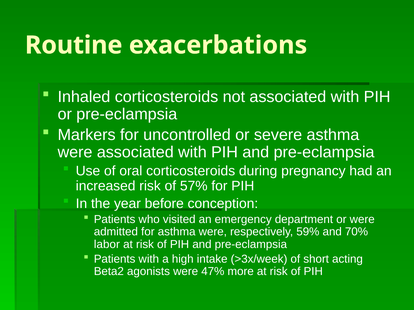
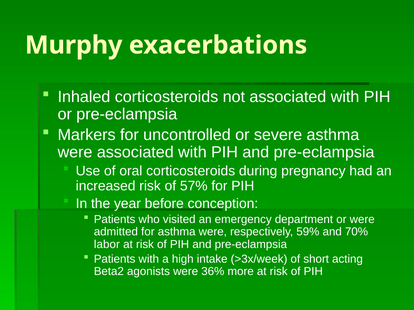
Routine: Routine -> Murphy (74, 45)
47%: 47% -> 36% (213, 272)
